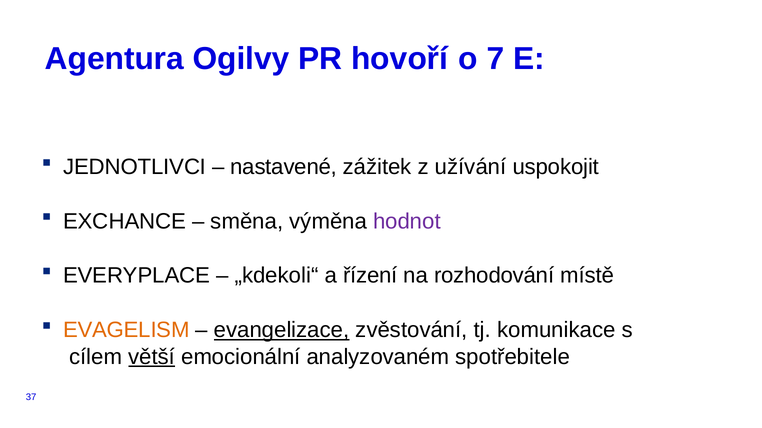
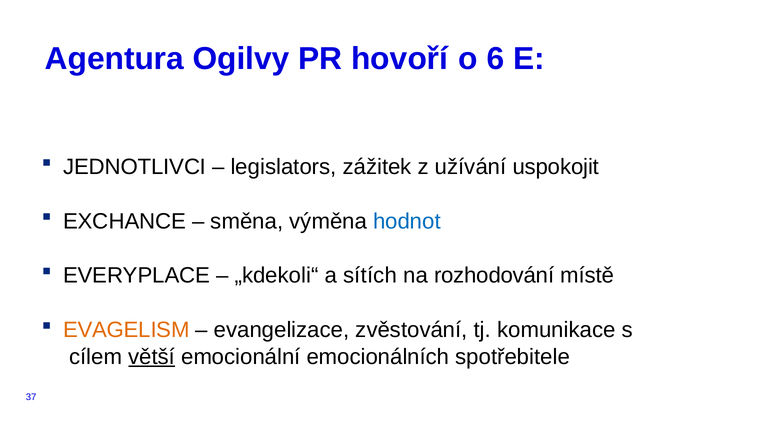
7: 7 -> 6 (495, 59)
nastavené: nastavené -> legislators (284, 167)
hodnot colour: purple -> blue (407, 222)
řízení: řízení -> sítích (370, 276)
evangelizace underline: present -> none (282, 331)
analyzovaném: analyzovaném -> emocionálních (378, 357)
